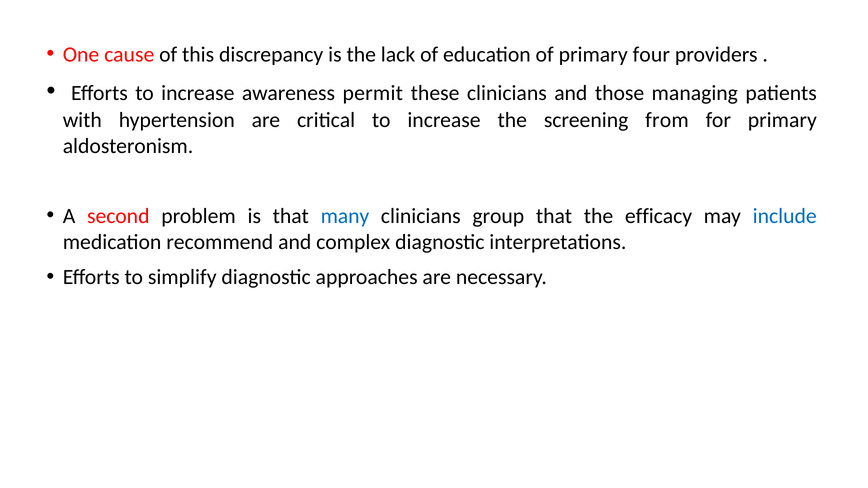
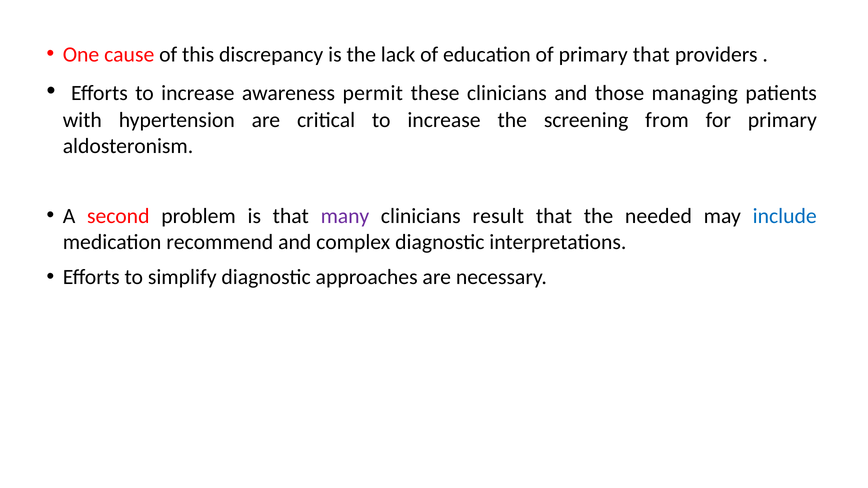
primary four: four -> that (651, 54)
many colour: blue -> purple (345, 216)
group: group -> result (498, 216)
efficacy: efficacy -> needed (658, 216)
